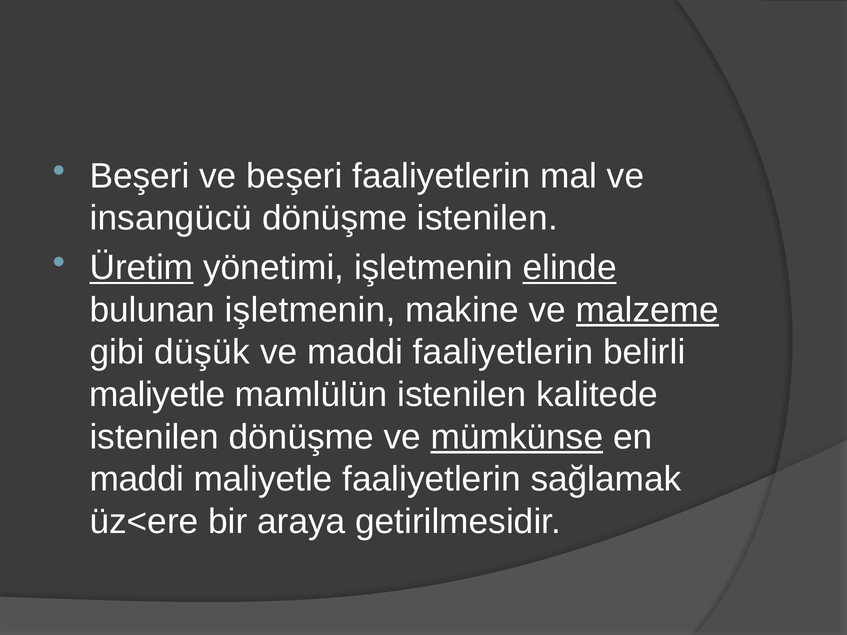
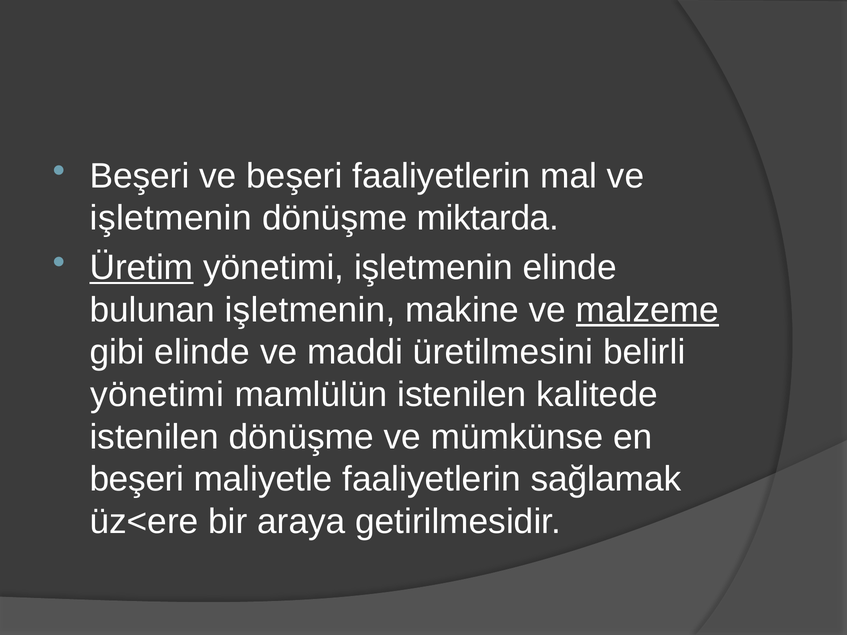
insangücü: insangücü -> işletmenin (171, 218)
dönüşme istenilen: istenilen -> miktarda (488, 218)
elinde underline: present -> none (570, 268)
gibi düşük: düşük -> elinde (202, 353)
maddi faaliyetlerin: faaliyetlerin -> üretilmesini (503, 353)
maliyetle: maliyetle -> yönetimi (157, 395)
mümkünse underline: present -> none (517, 437)
maddi: maddi -> beşeri (137, 480)
